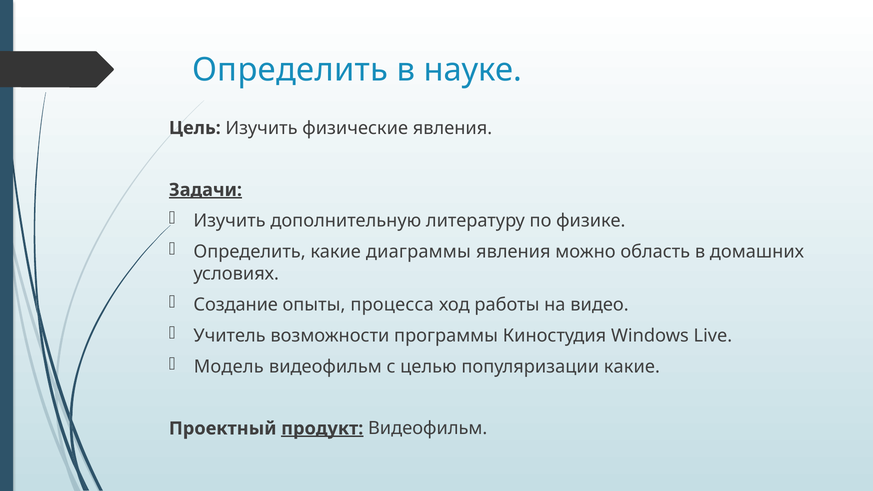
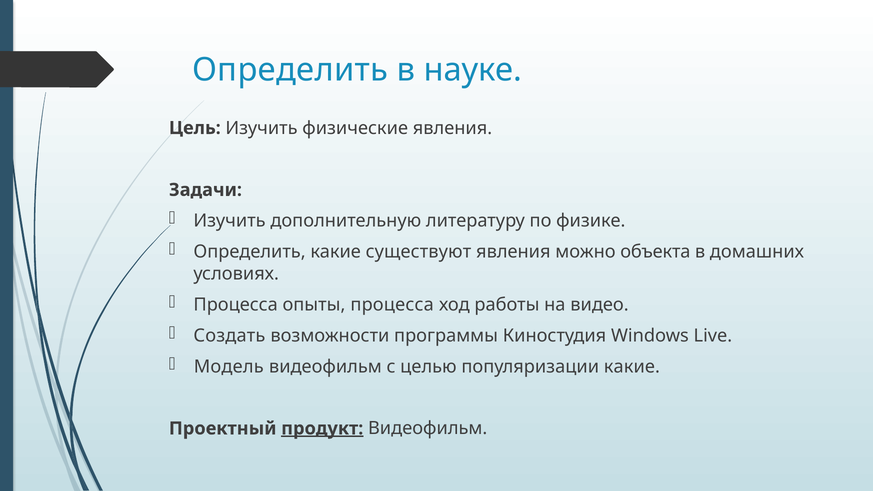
Задачи underline: present -> none (205, 190)
диаграммы: диаграммы -> существуют (418, 252)
область: область -> объекта (655, 252)
Создание: Создание -> Процесса (236, 305)
Учитель: Учитель -> Создать (229, 336)
